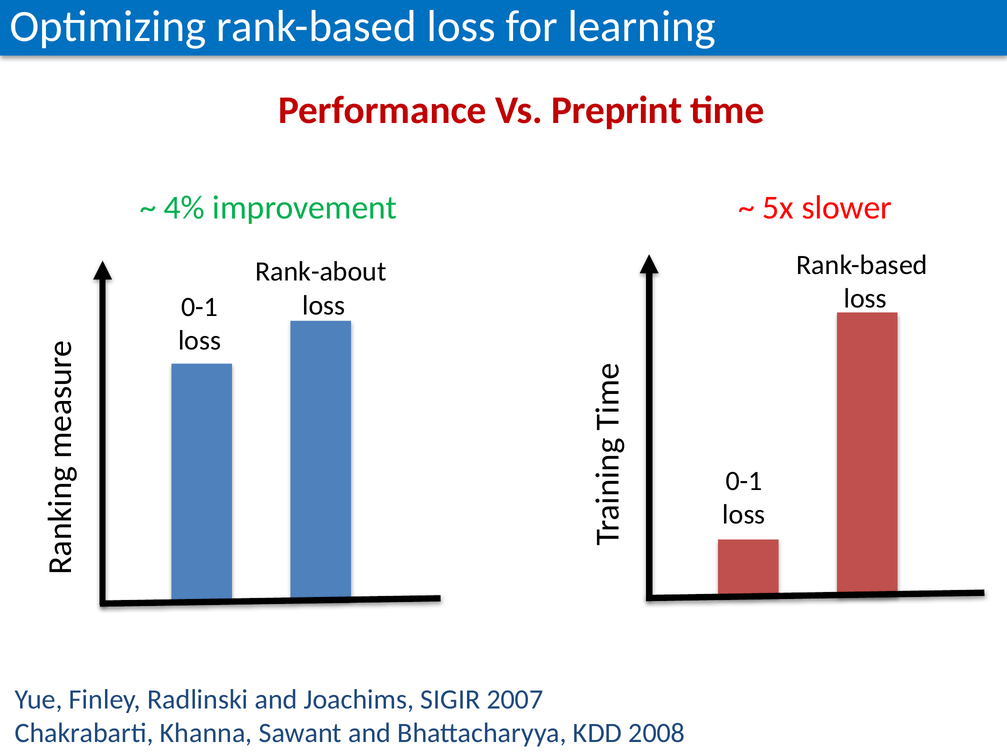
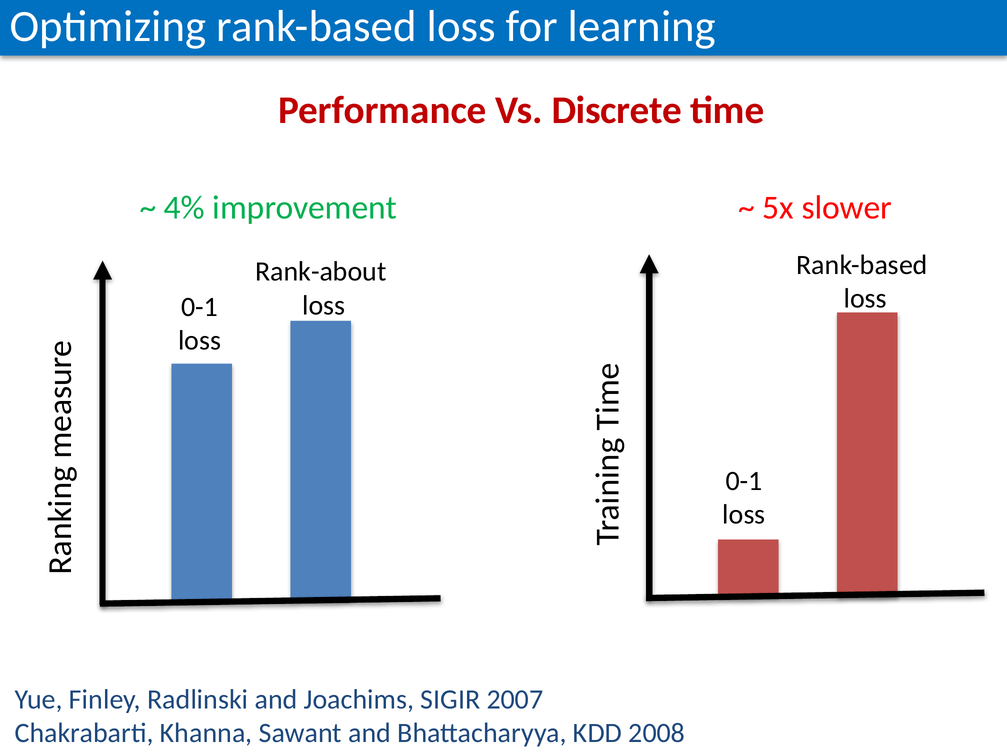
Preprint: Preprint -> Discrete (617, 110)
